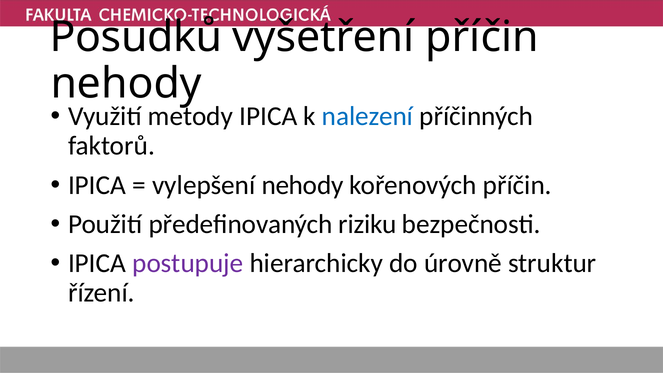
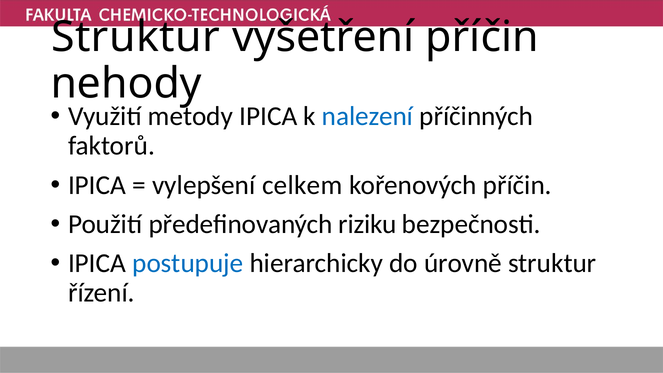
Posudků: Posudků -> Struktur (136, 37)
vylepšení nehody: nehody -> celkem (302, 185)
postupuje colour: purple -> blue (188, 263)
